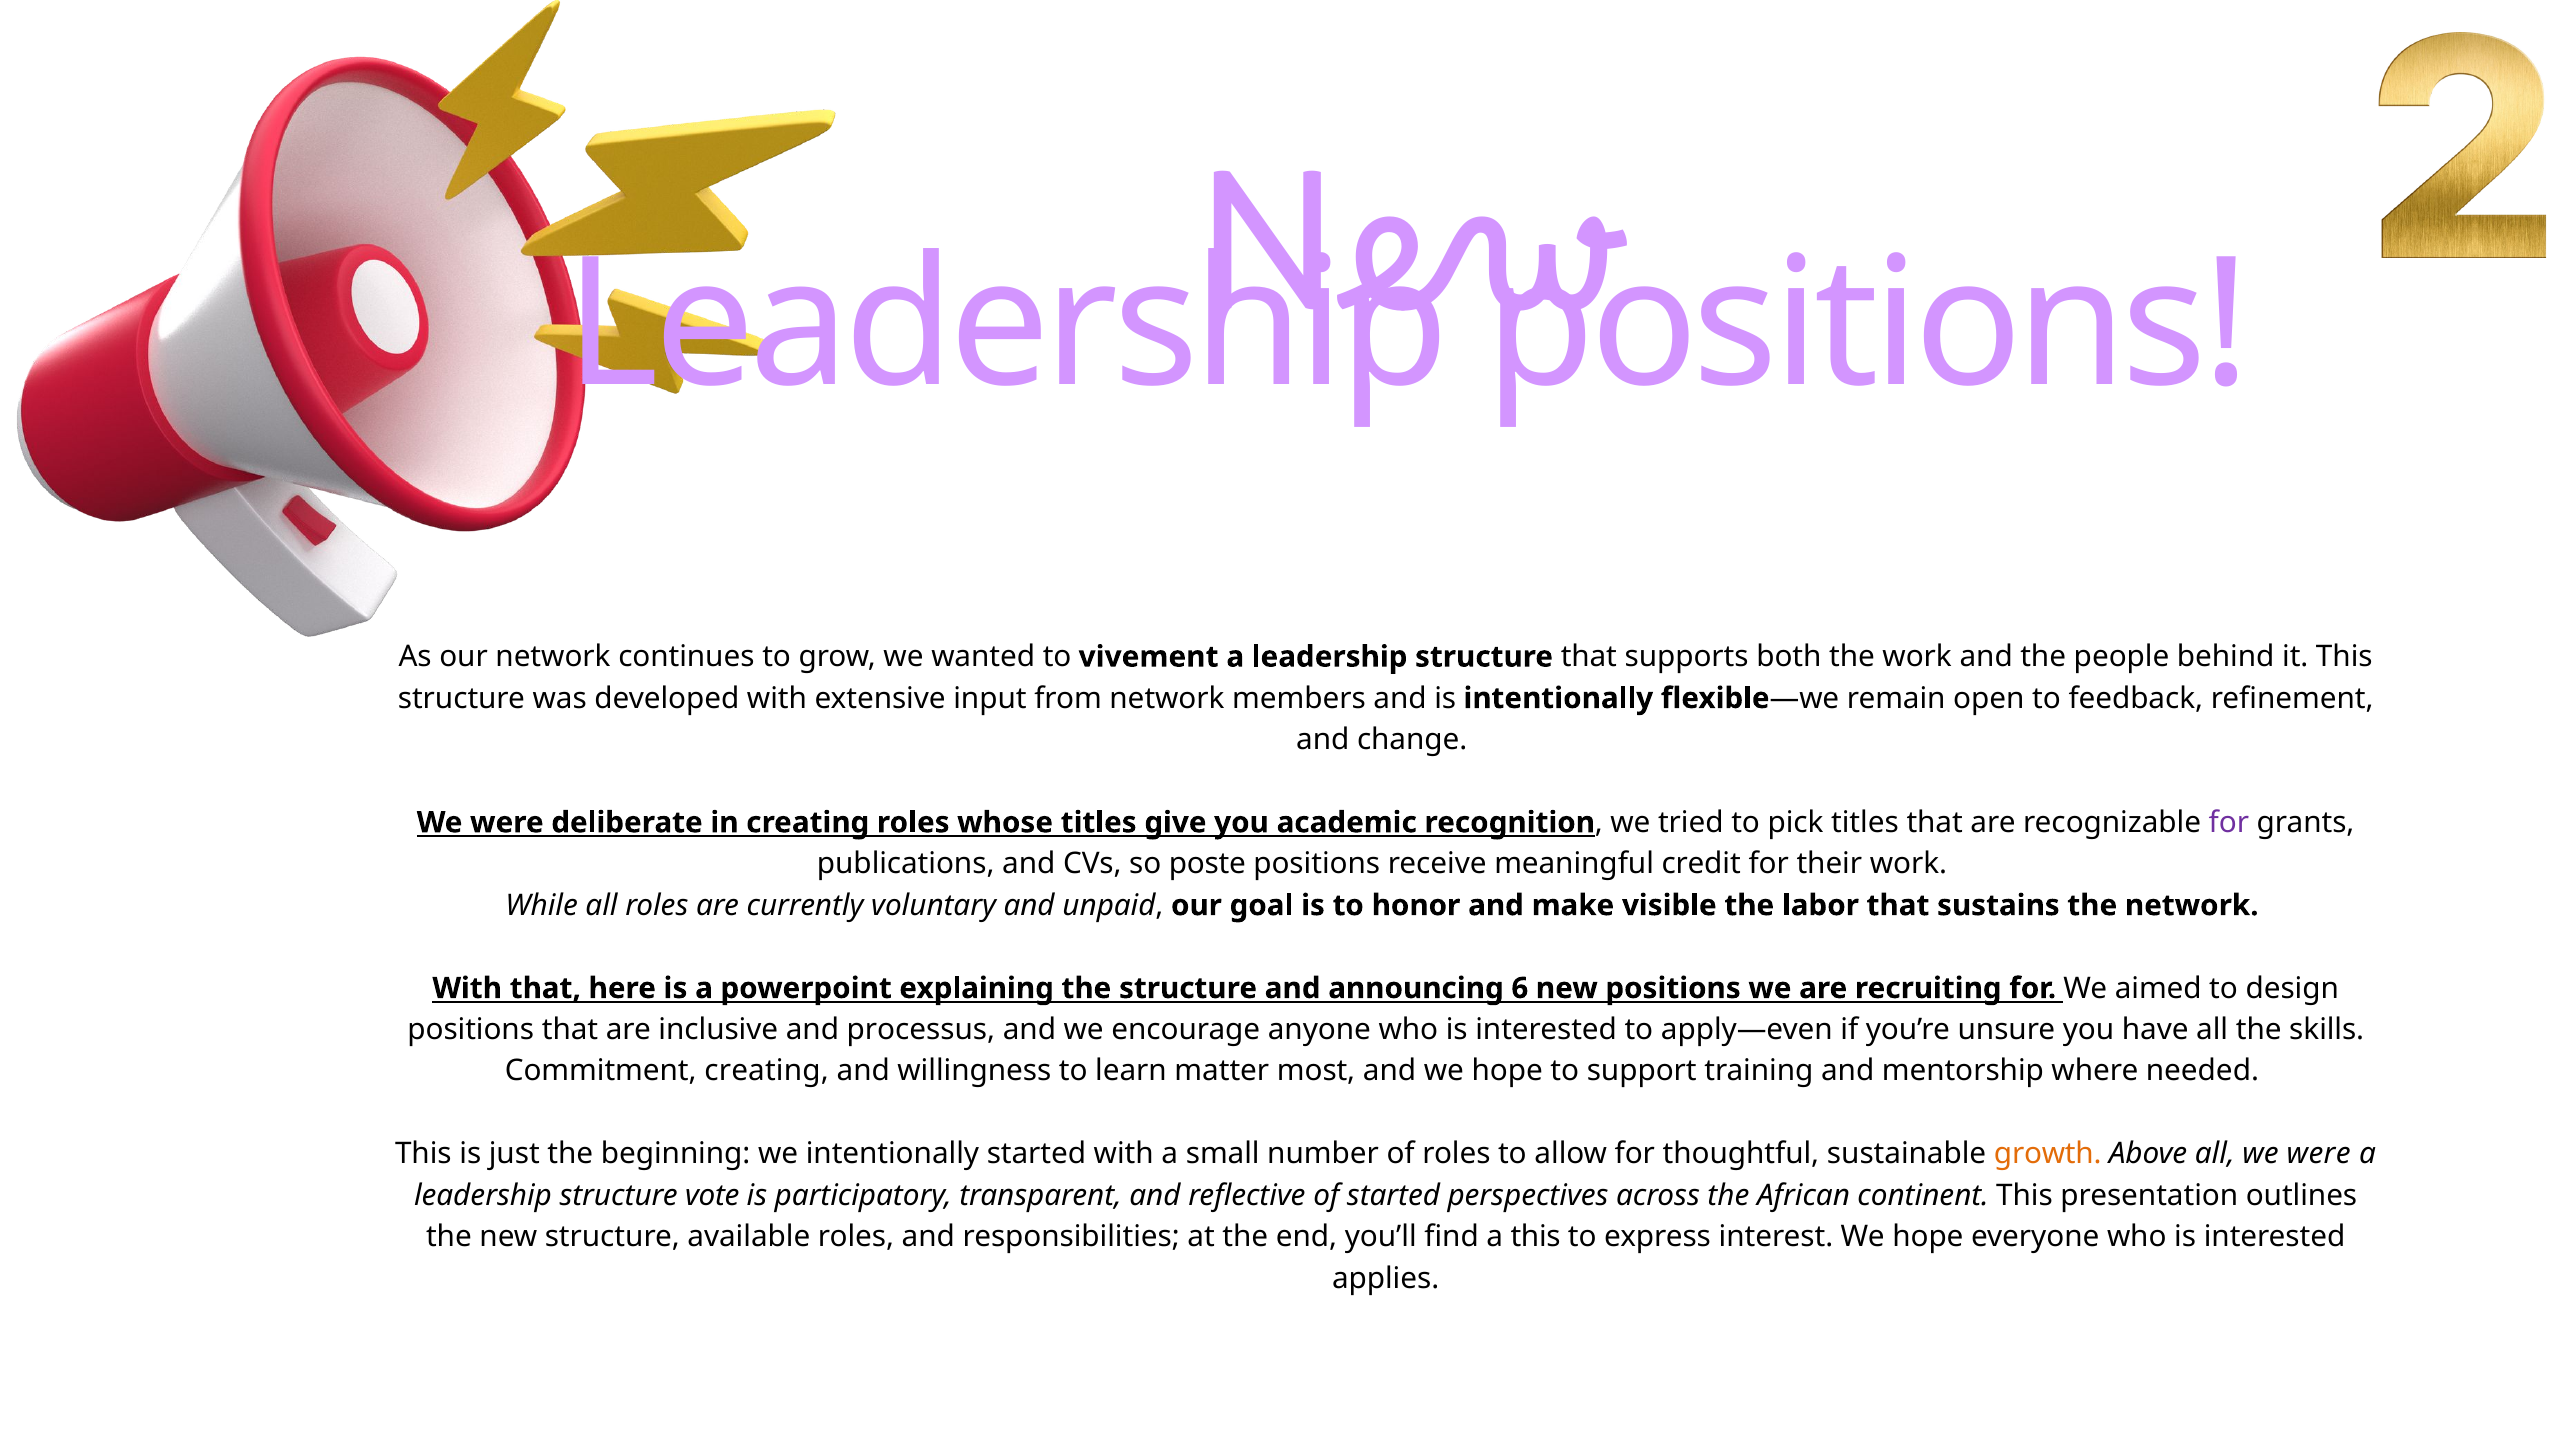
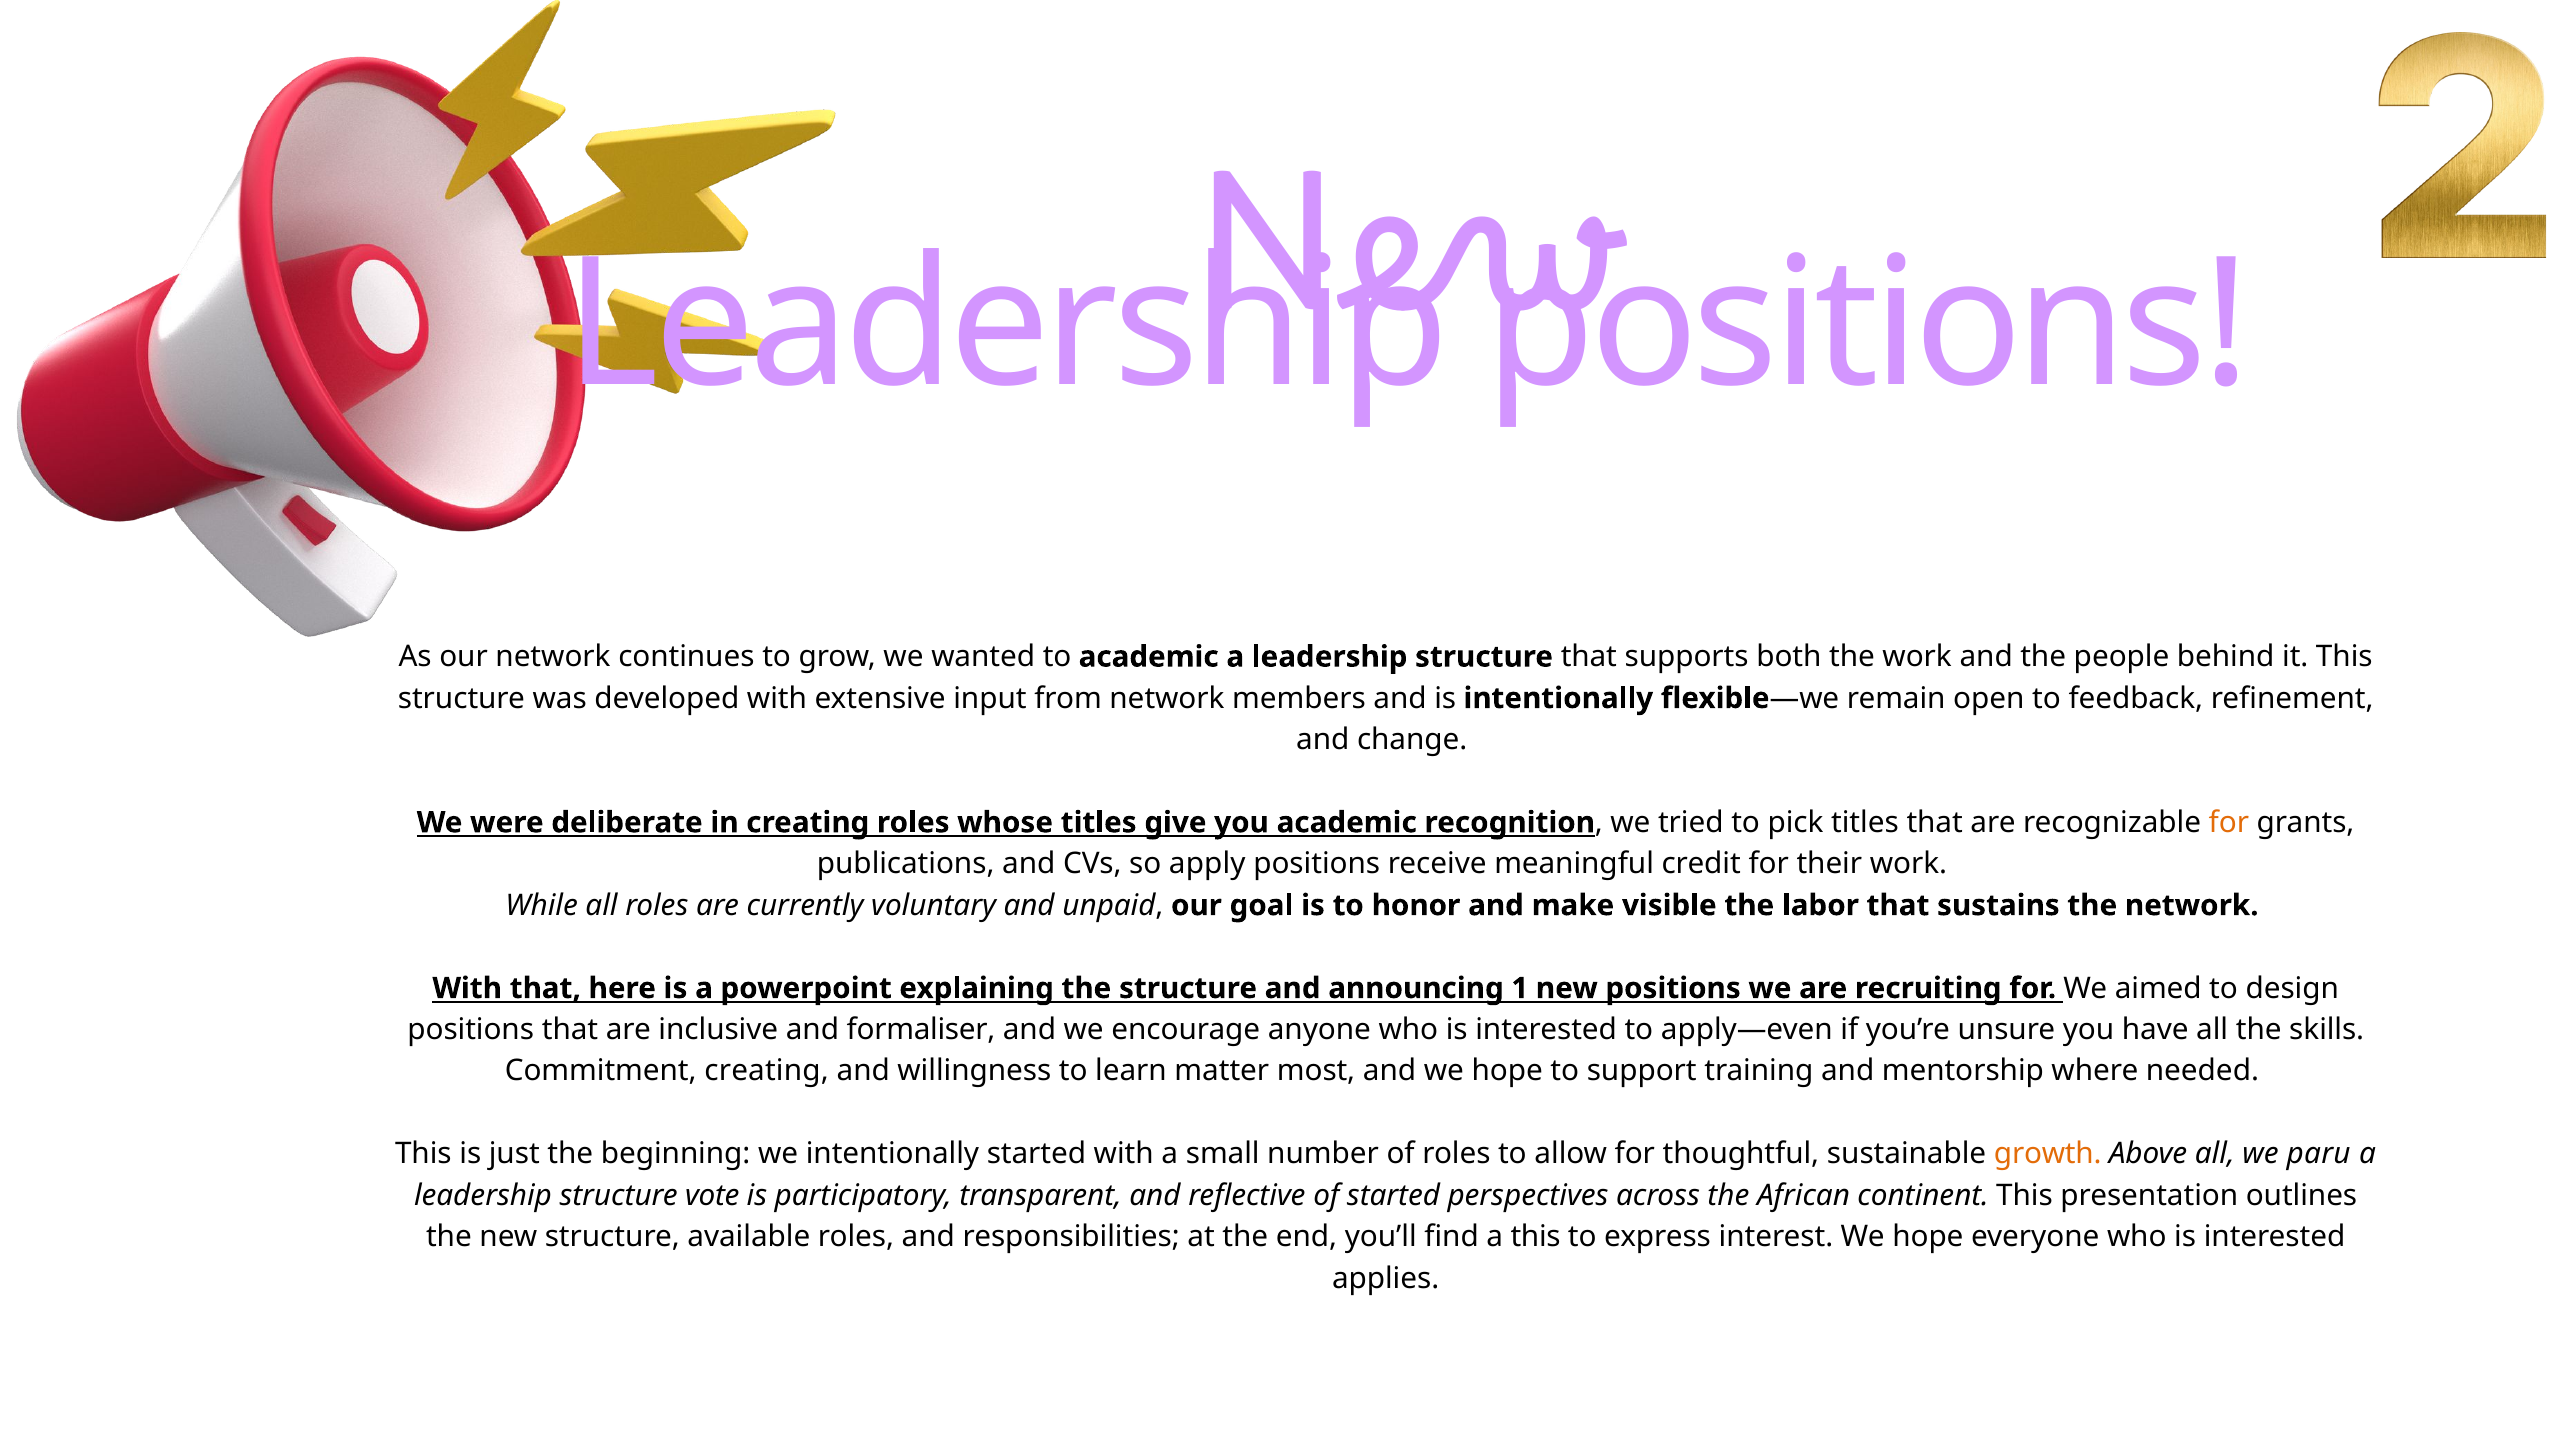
to vivement: vivement -> academic (1149, 657)
for colour: purple -> orange (2229, 823)
poste: poste -> apply (1207, 864)
6: 6 -> 1 (1520, 988)
processus: processus -> formaliser (921, 1030)
all we were: were -> paru (2319, 1154)
